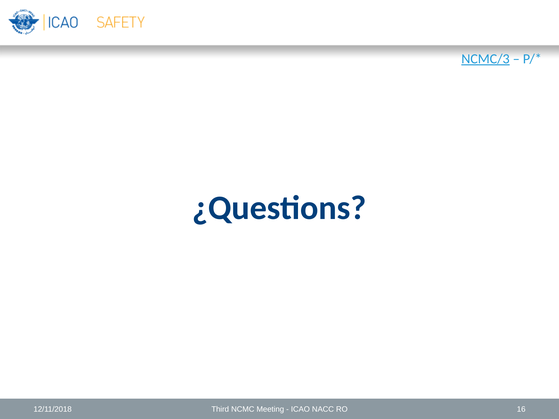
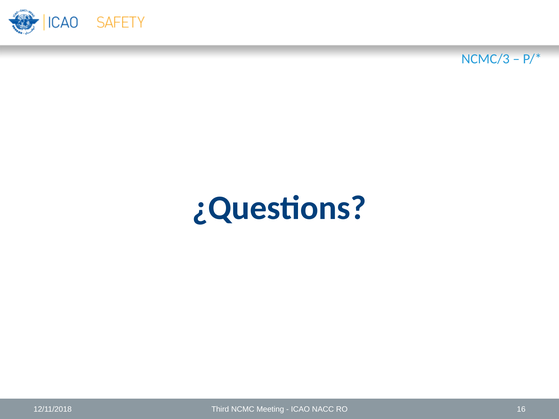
NCMC/3 underline: present -> none (486, 59)
